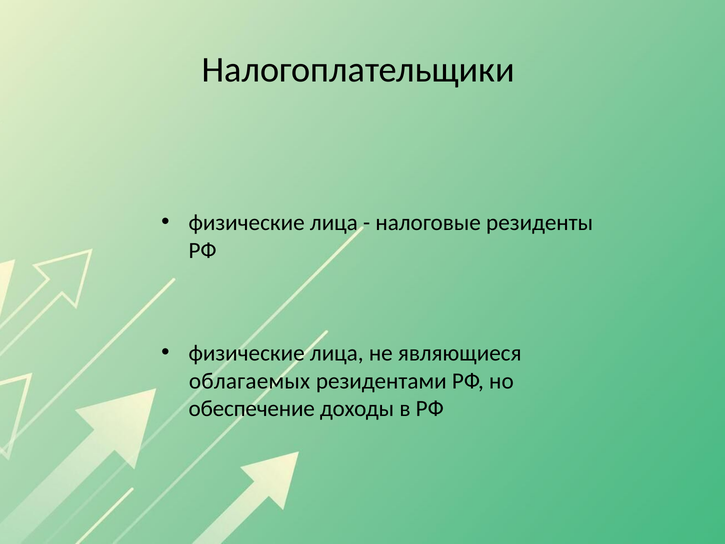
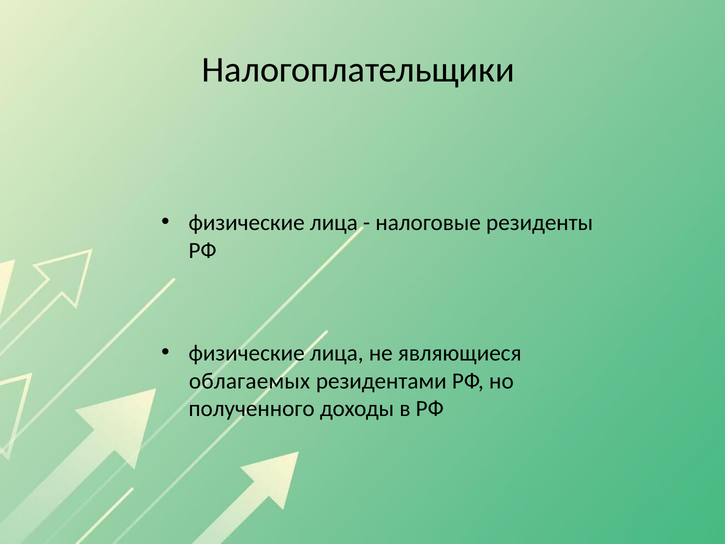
обеспечение: обеспечение -> полученного (252, 408)
